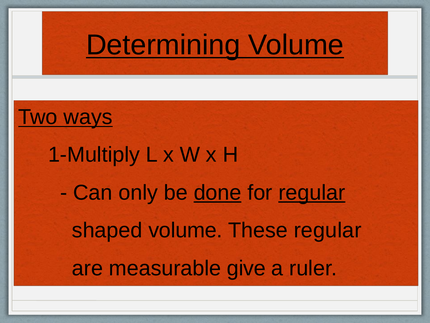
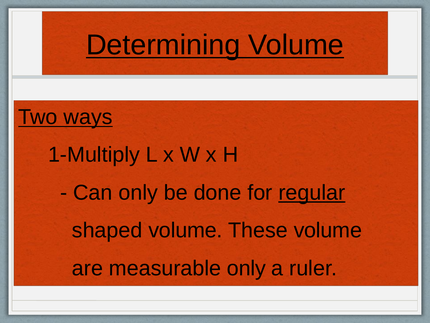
done underline: present -> none (218, 192)
These regular: regular -> volume (328, 230)
measurable give: give -> only (246, 268)
